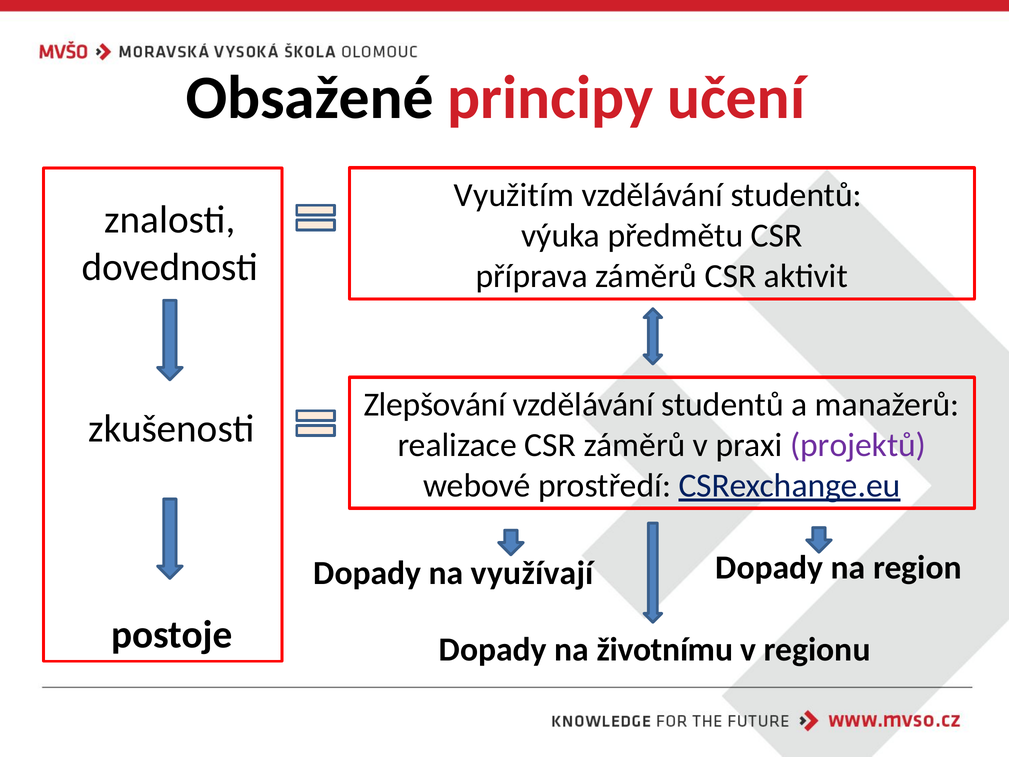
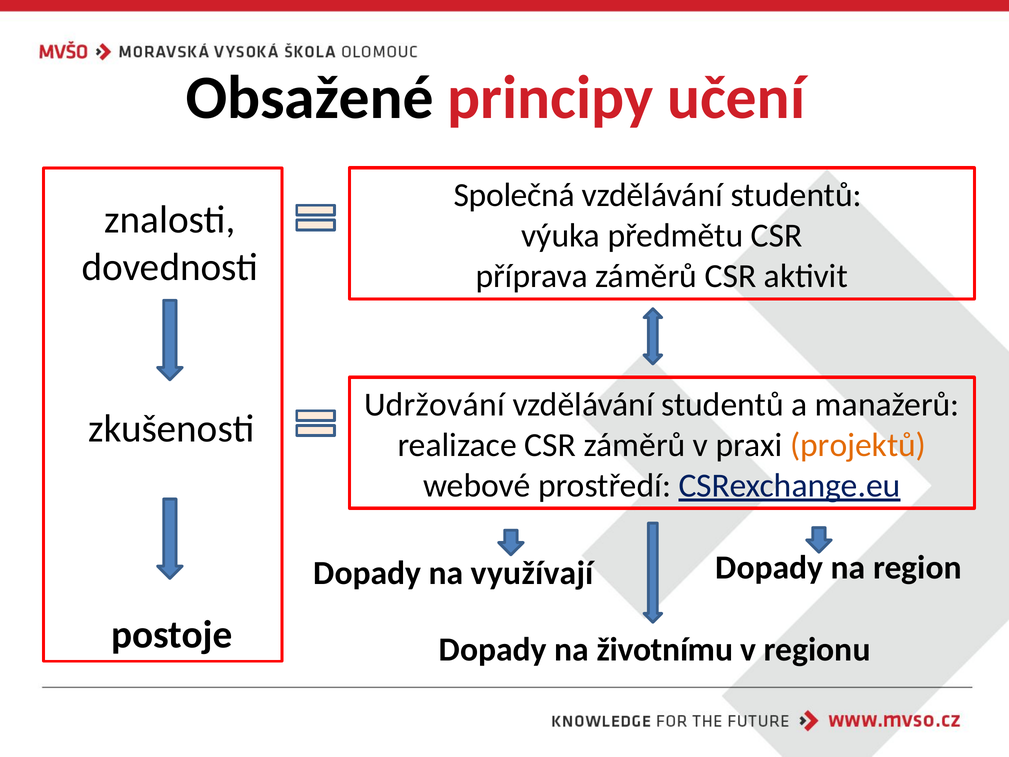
Využitím: Využitím -> Společná (514, 195)
Zlepšování: Zlepšování -> Udržování (434, 405)
projektů colour: purple -> orange (858, 445)
